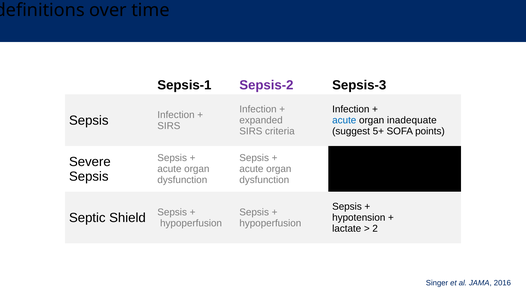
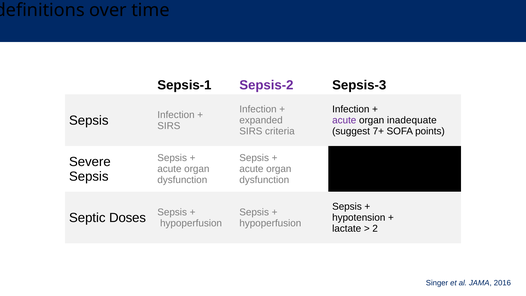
acute colour: blue -> purple (344, 120)
5+: 5+ -> 7+ (378, 131)
Shield: Shield -> Doses (128, 218)
